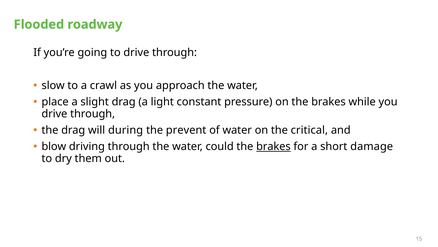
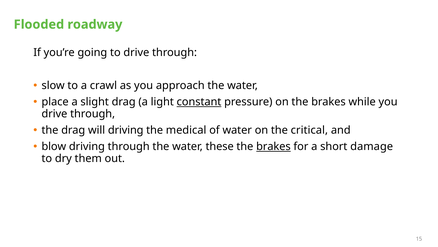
constant underline: none -> present (199, 102)
will during: during -> driving (126, 130)
prevent: prevent -> medical (186, 130)
could: could -> these (220, 146)
